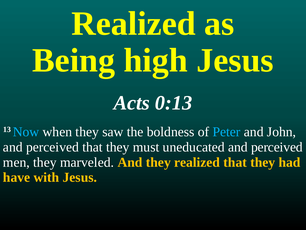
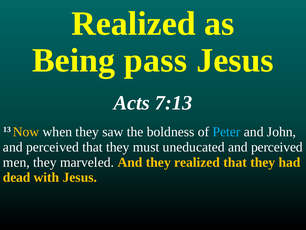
high: high -> pass (156, 60)
0:13: 0:13 -> 7:13 (174, 103)
Now colour: light blue -> yellow (26, 132)
have: have -> dead (17, 177)
